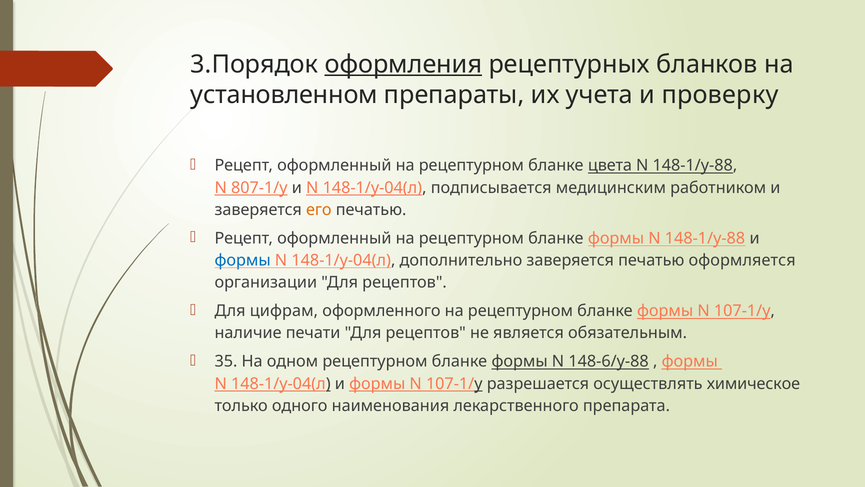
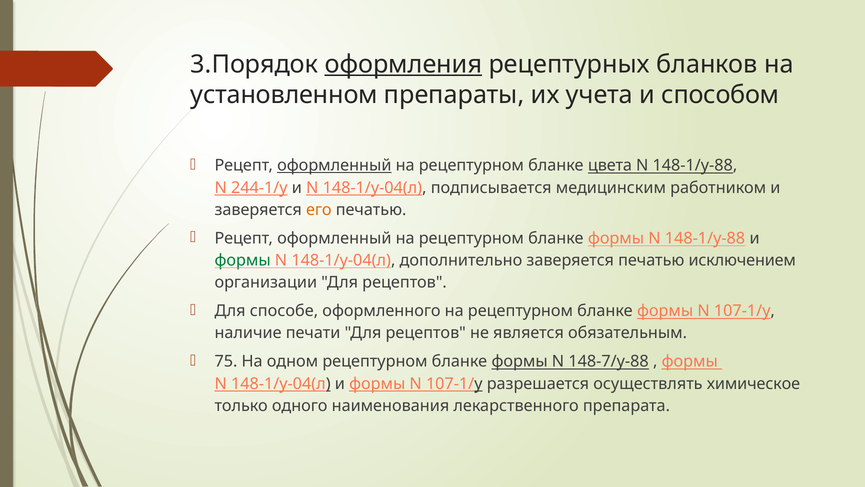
проверку: проверку -> способом (720, 95)
оформленный underline: none -> present (334, 165)
807-1/у: 807-1/у -> 244-1/у (259, 188)
формы colour: blue -> green (243, 260)
оформляется: оформляется -> исключением (742, 260)
цифрам: цифрам -> способе (284, 311)
35: 35 -> 75 (226, 361)
148-6/у-88: 148-6/у-88 -> 148-7/у-88 (609, 361)
